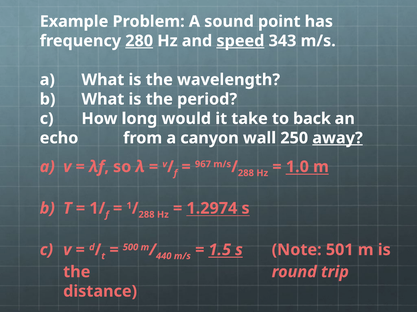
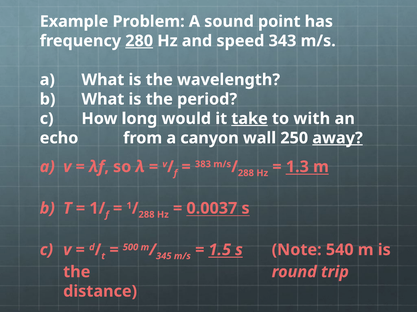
speed underline: present -> none (240, 41)
take underline: none -> present (250, 119)
back: back -> with (312, 119)
967: 967 -> 383 (203, 165)
1.0: 1.0 -> 1.3 (297, 167)
1.2974: 1.2974 -> 0.0037 (212, 209)
440: 440 -> 345 (164, 257)
501: 501 -> 540 (340, 250)
